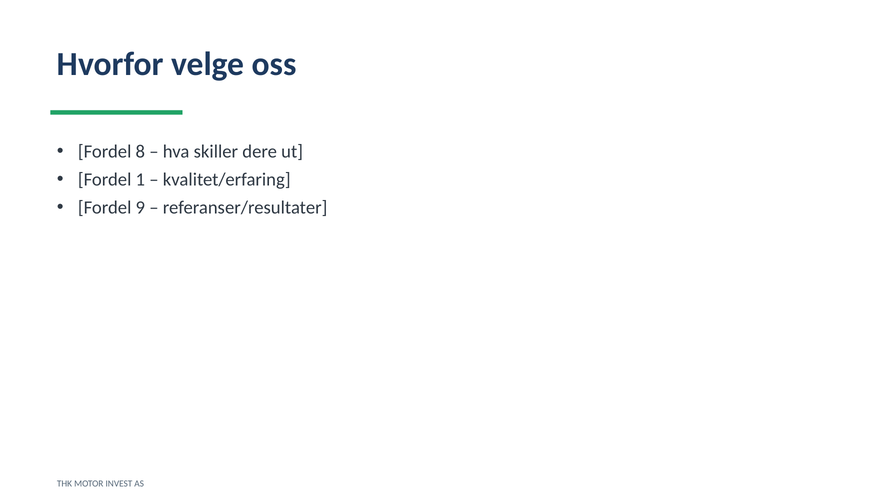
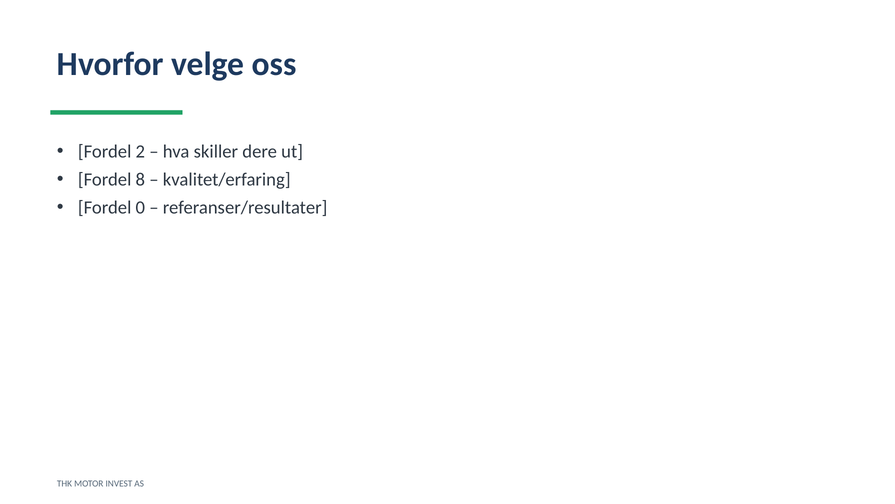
8: 8 -> 2 (140, 152)
1: 1 -> 8 (140, 180)
9: 9 -> 0 (140, 208)
